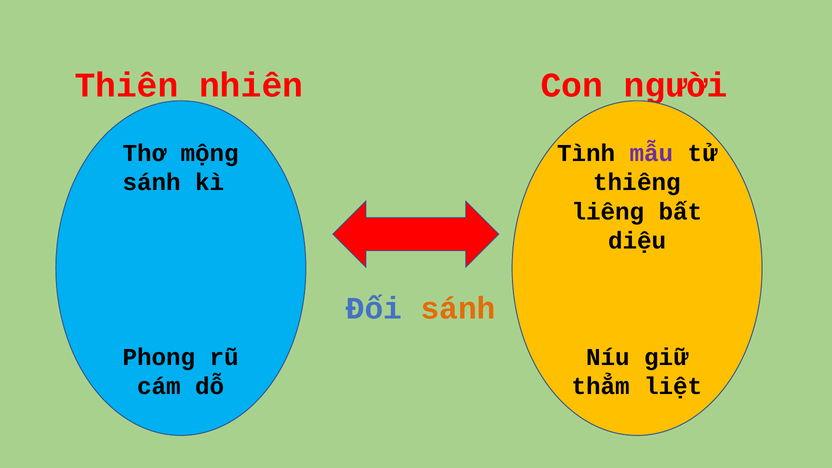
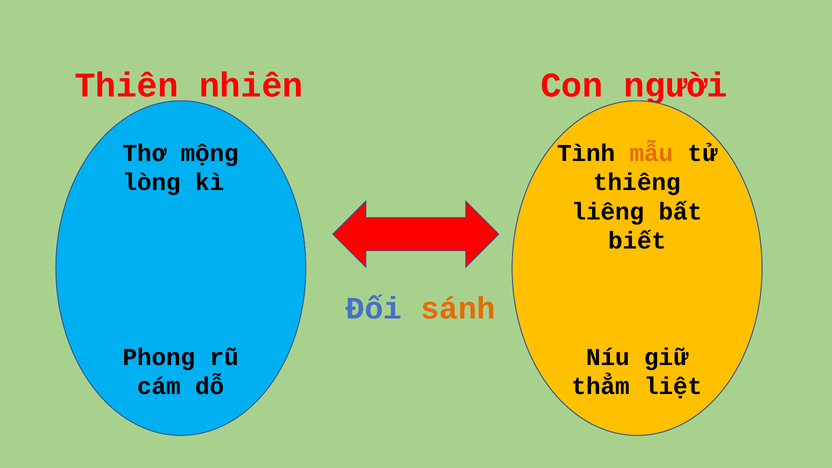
mẫu colour: purple -> orange (652, 153)
sánh: sánh -> lòng (152, 182)
diệu: diệu -> biết (637, 241)
